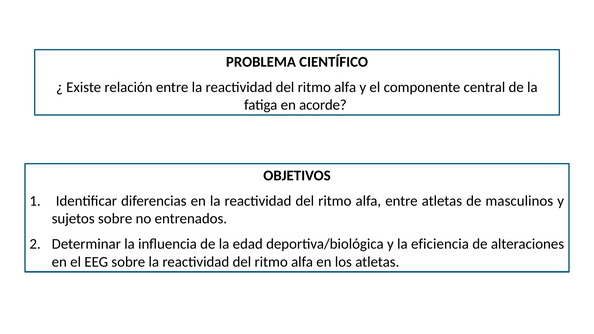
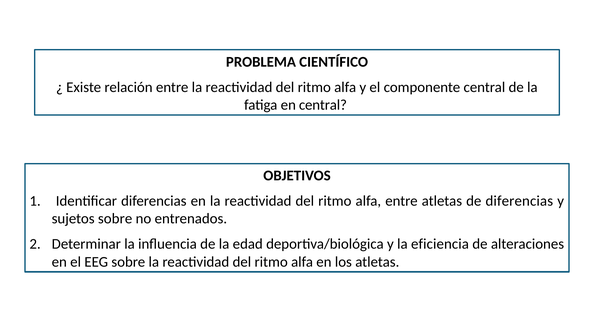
en acorde: acorde -> central (323, 105)
de masculinos: masculinos -> diferencias (519, 201)
